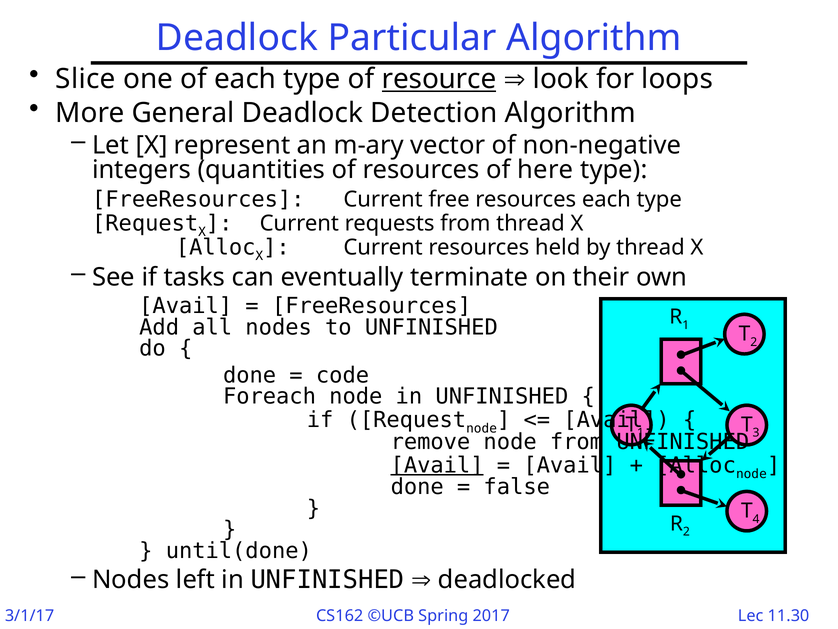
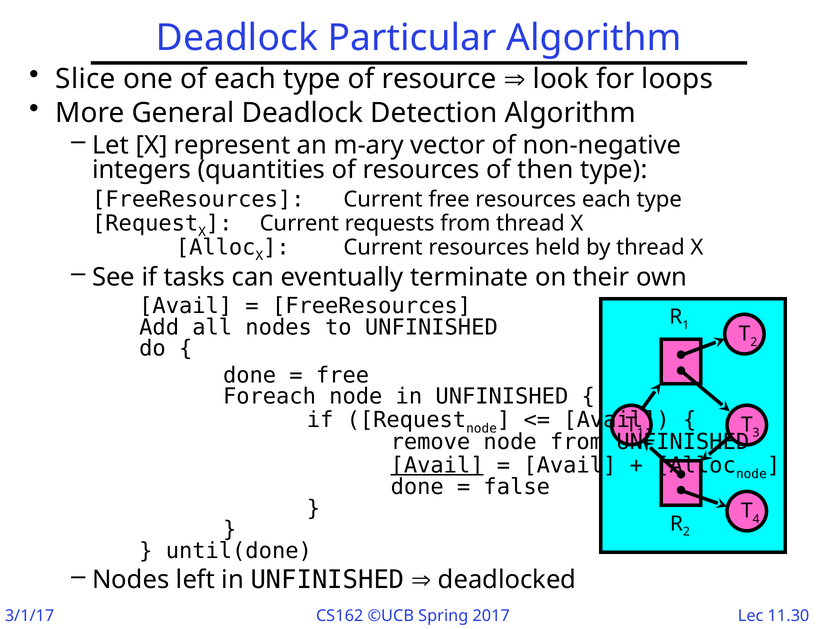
resource underline: present -> none (439, 79)
here: here -> then (545, 170)
code: code -> free (343, 375)
